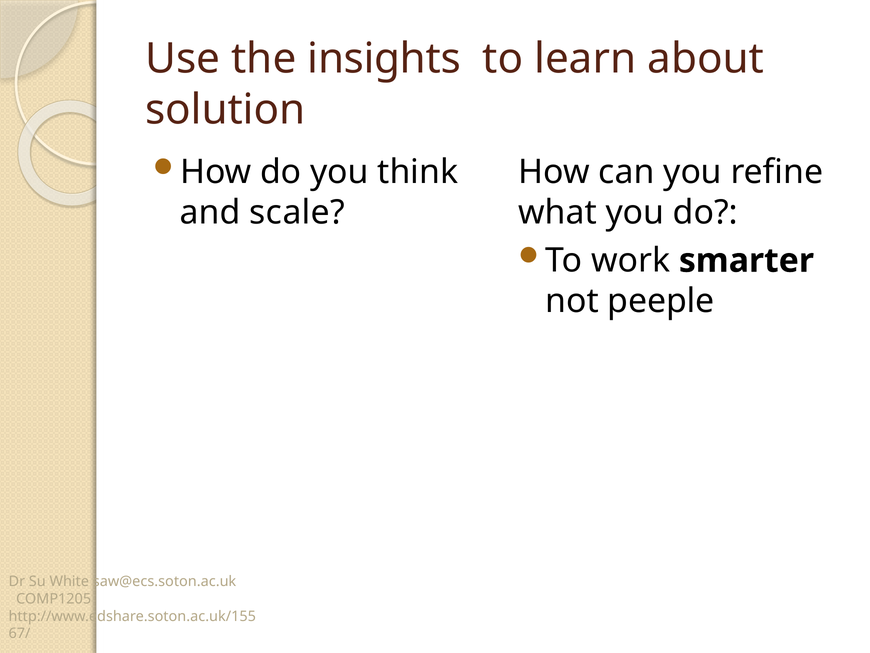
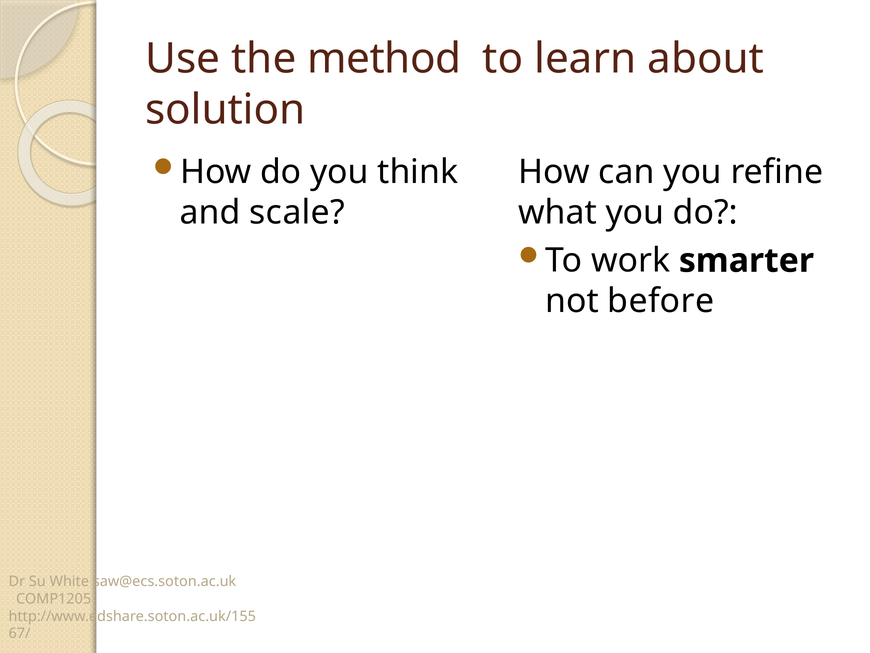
insights: insights -> method (384, 59)
peeple: peeple -> before (661, 301)
